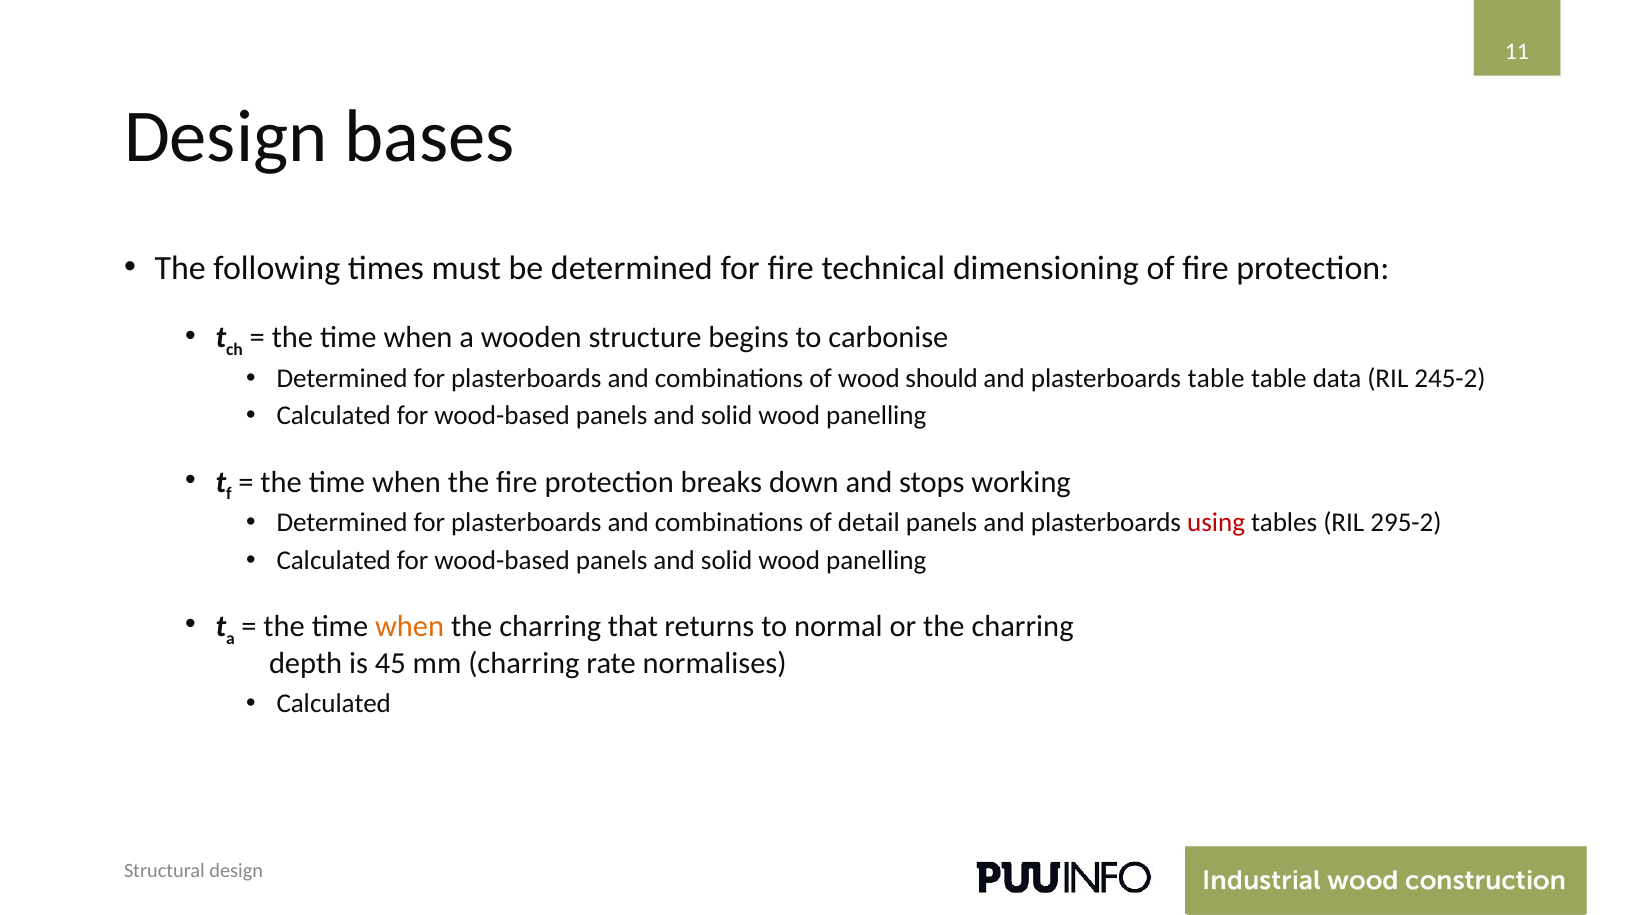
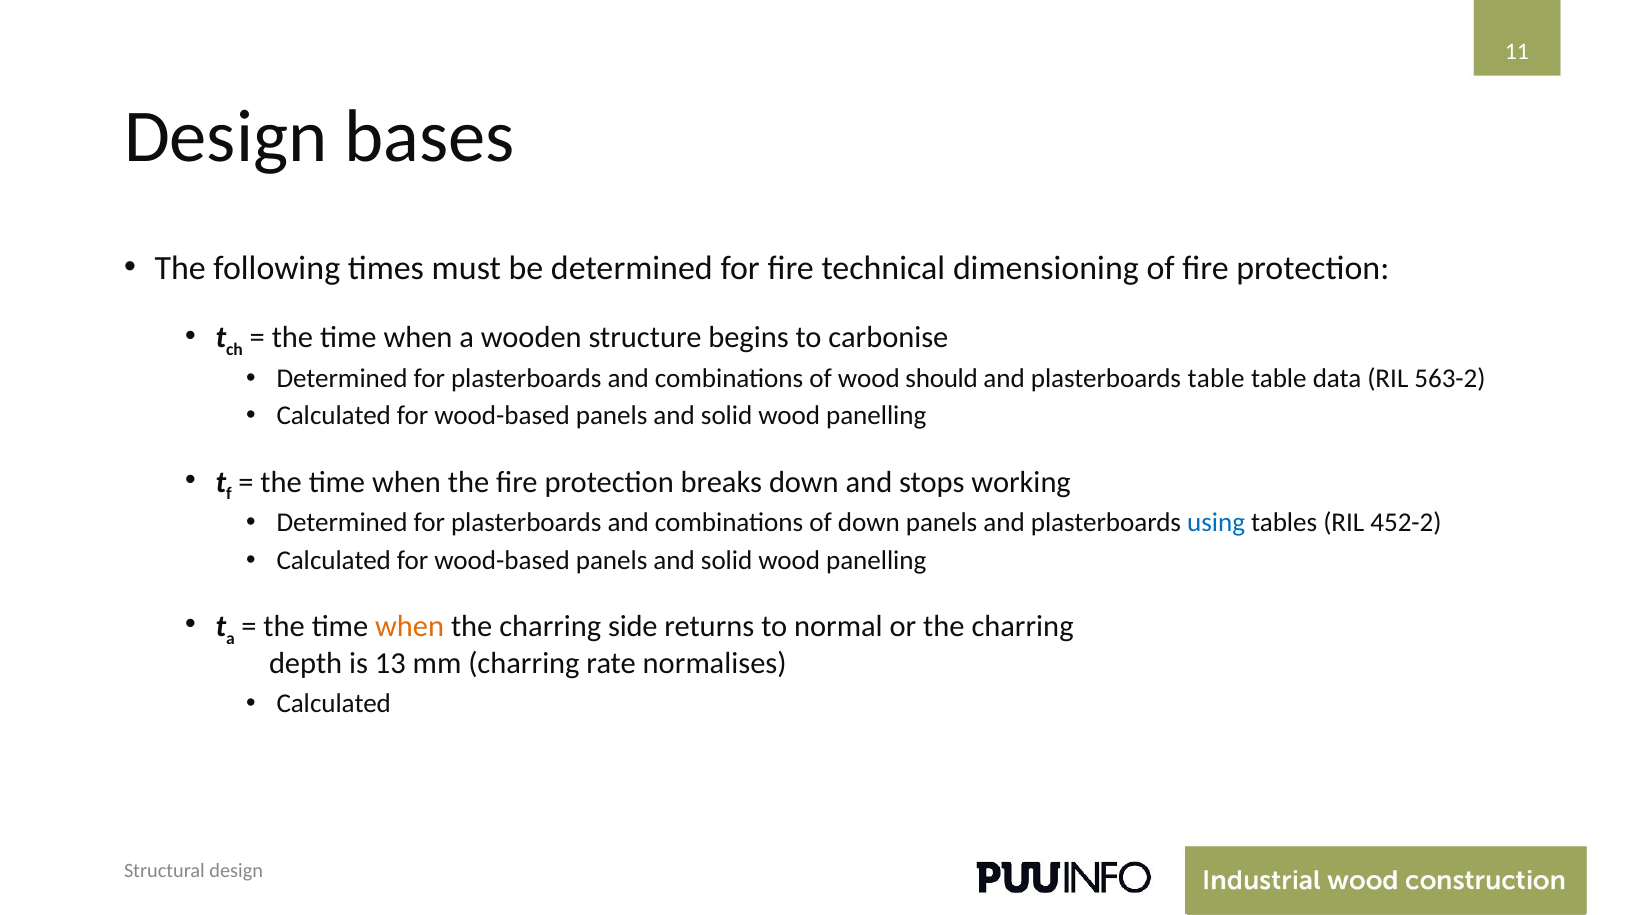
245-2: 245-2 -> 563-2 (1450, 378)
of detail: detail -> down (869, 523)
using colour: red -> blue (1216, 523)
295-2: 295-2 -> 452-2 (1406, 523)
that: that -> side (633, 627)
45: 45 -> 13 (390, 664)
